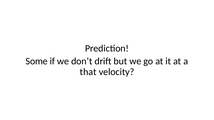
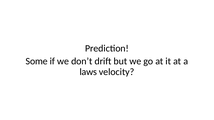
that: that -> laws (88, 72)
